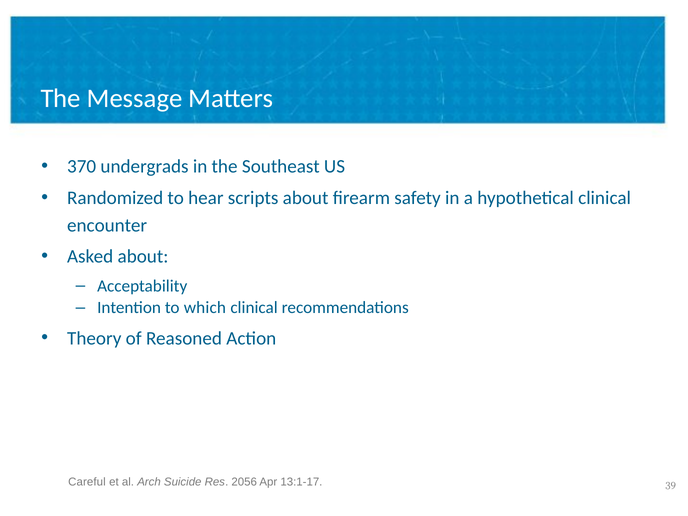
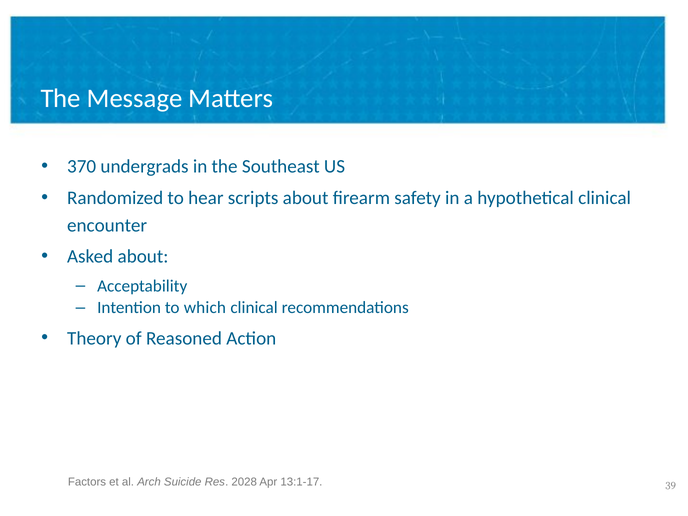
Careful: Careful -> Factors (87, 482)
2056: 2056 -> 2028 (244, 482)
